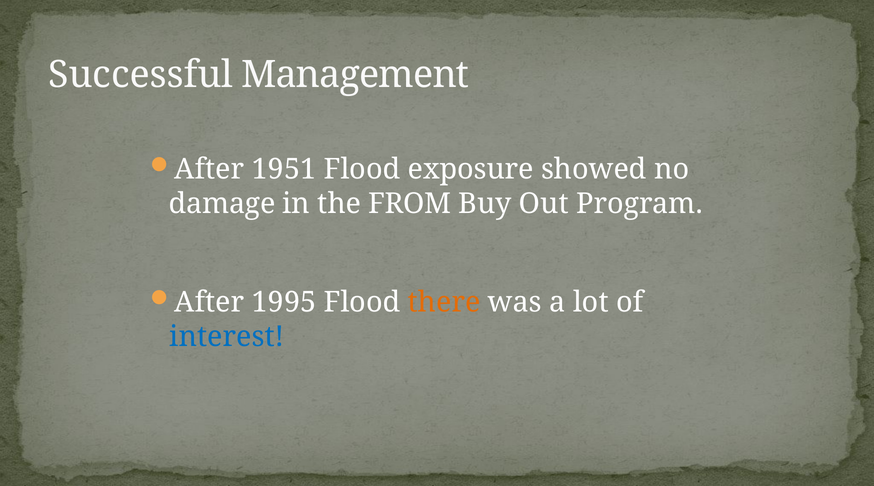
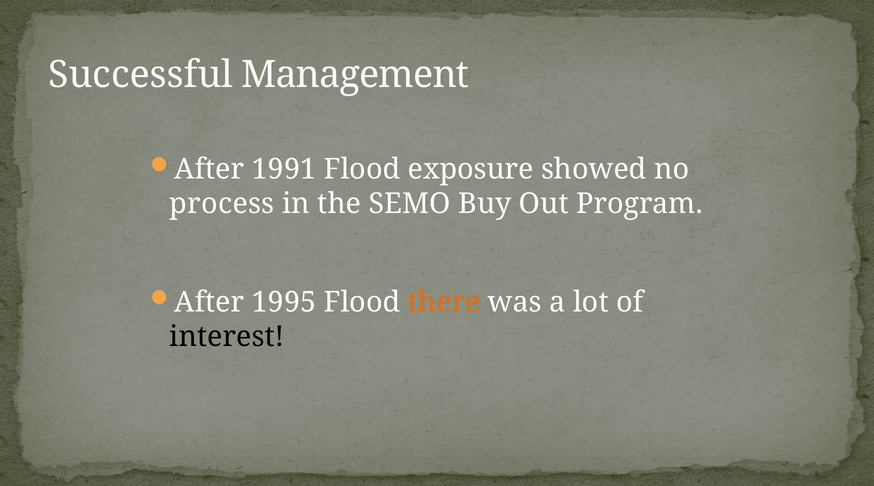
1951: 1951 -> 1991 (284, 169)
damage: damage -> process (222, 204)
FROM: FROM -> SEMO (410, 204)
interest colour: blue -> black (227, 336)
